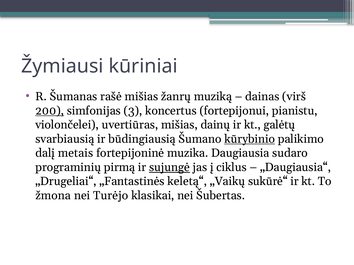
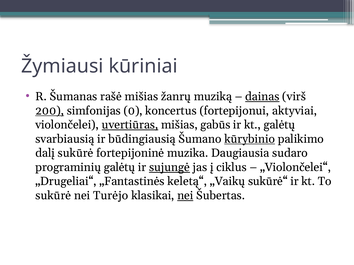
dainas underline: none -> present (262, 97)
3: 3 -> 0 (133, 111)
pianistu: pianistu -> aktyviai (295, 111)
uvertiūras underline: none -> present (130, 125)
dainų: dainų -> gabūs (215, 125)
dalį metais: metais -> sukūrė (76, 153)
programinių pirmą: pirmą -> galėtų (120, 168)
„Daugiausia“: „Daugiausia“ -> „Violončelei“ (295, 168)
žmona: žmona -> sukūrė (53, 196)
nei underline: none -> present (185, 196)
